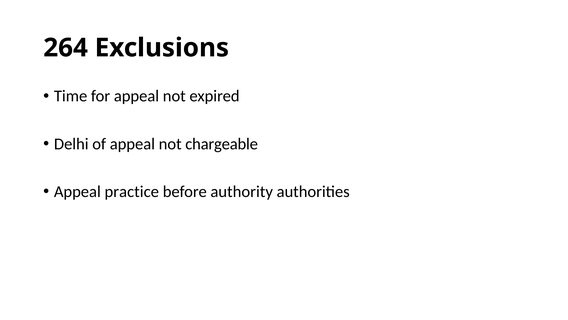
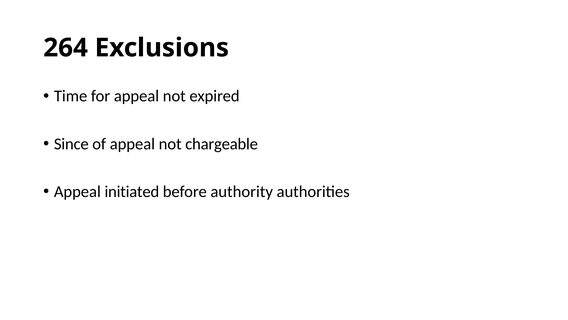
Delhi: Delhi -> Since (71, 144)
practice: practice -> initiated (132, 191)
